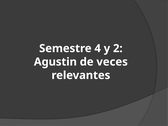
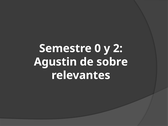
4: 4 -> 0 (98, 48)
veces: veces -> sobre (112, 62)
